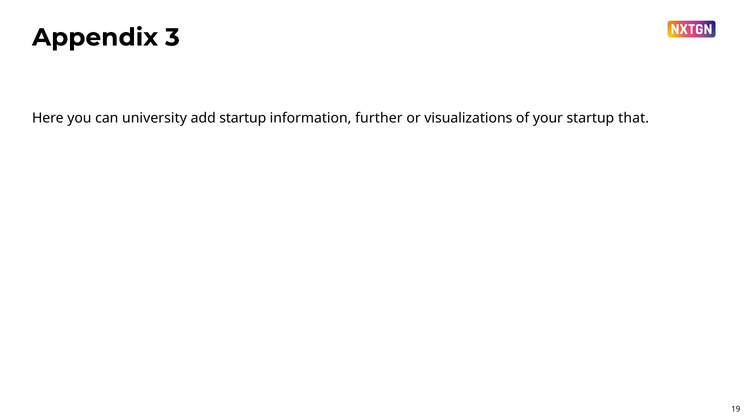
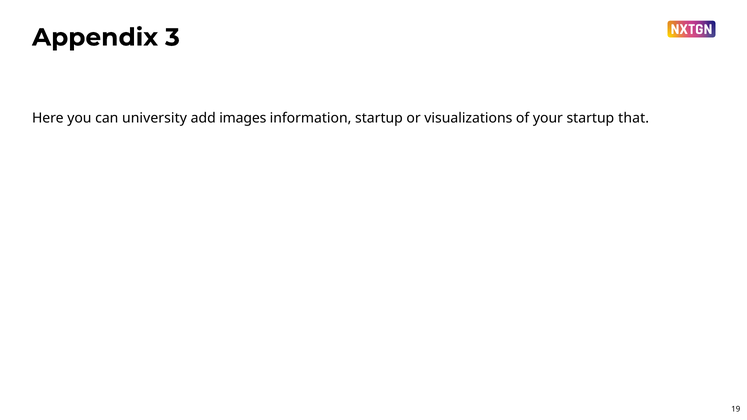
add startup: startup -> images (243, 118)
information further: further -> startup (379, 118)
